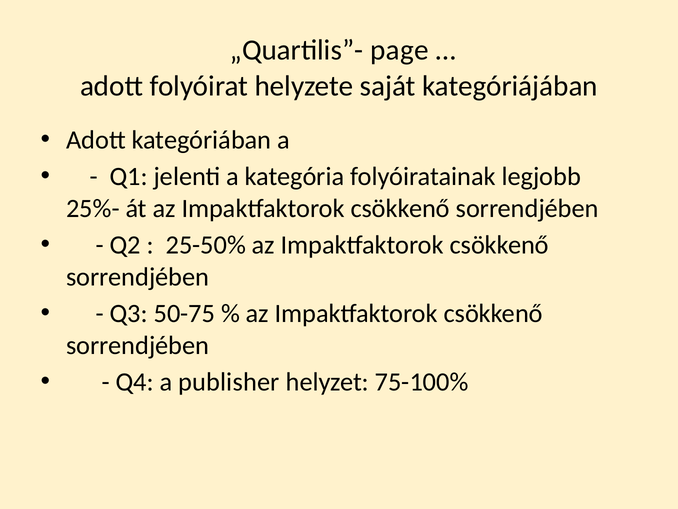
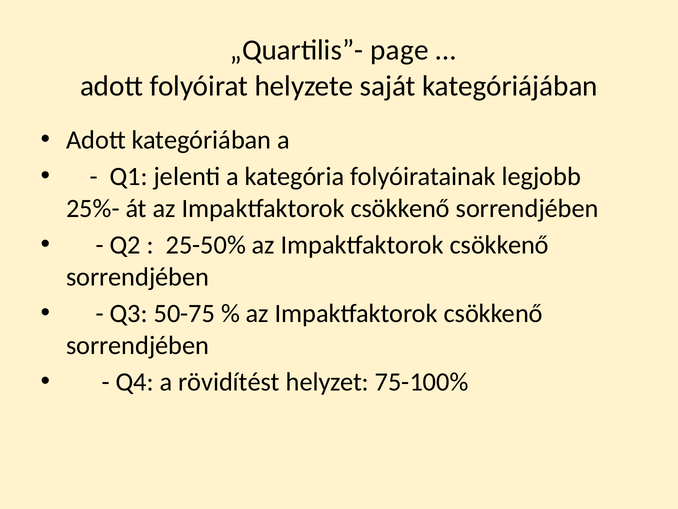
publisher: publisher -> rövidítést (229, 382)
